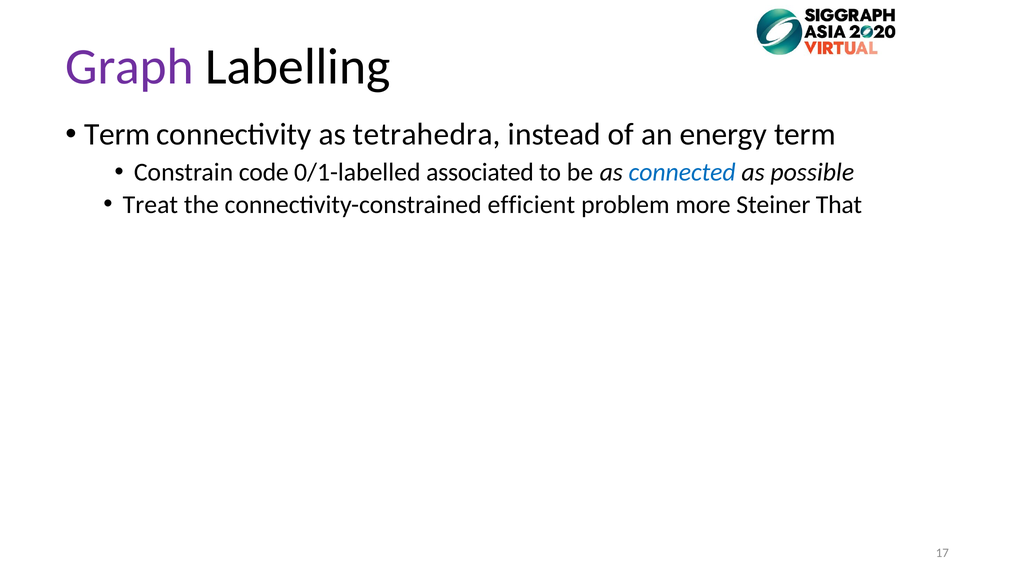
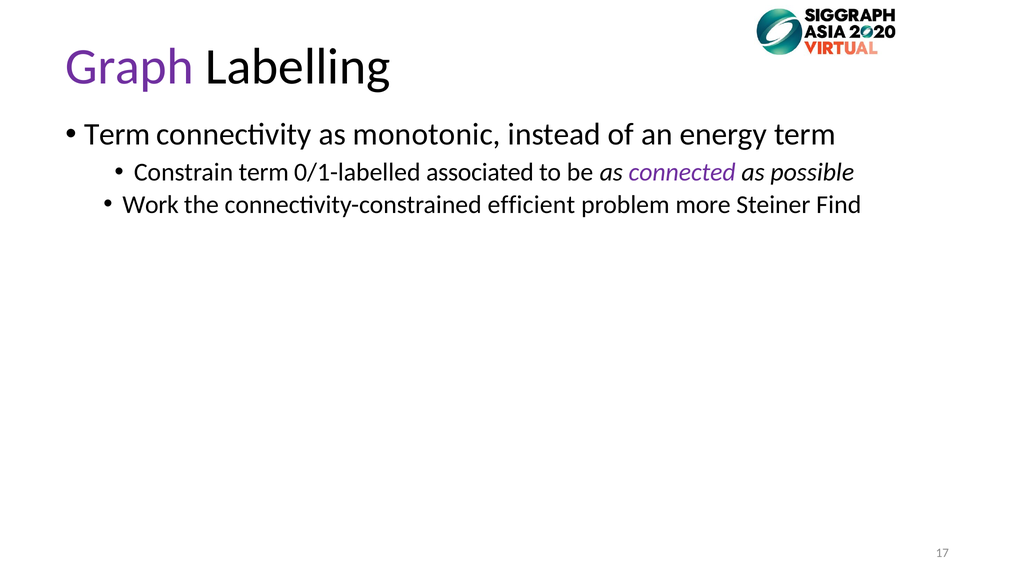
tetrahedra: tetrahedra -> monotonic (427, 135)
Constrain code: code -> term (264, 173)
connected colour: blue -> purple (682, 173)
Treat: Treat -> Work (151, 205)
That: That -> Find (839, 205)
